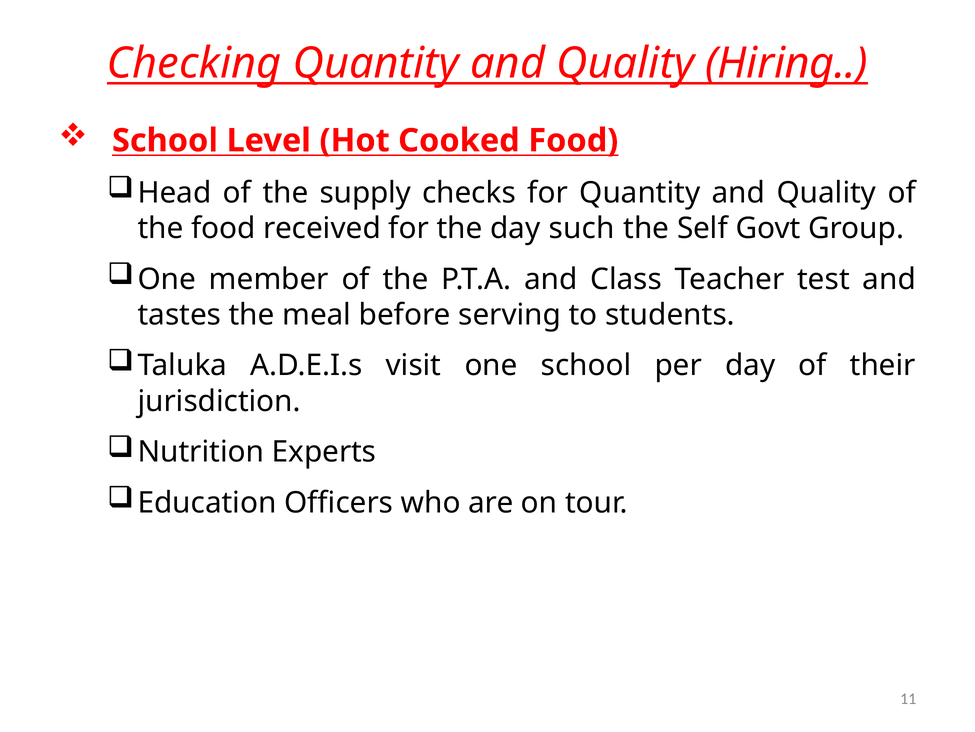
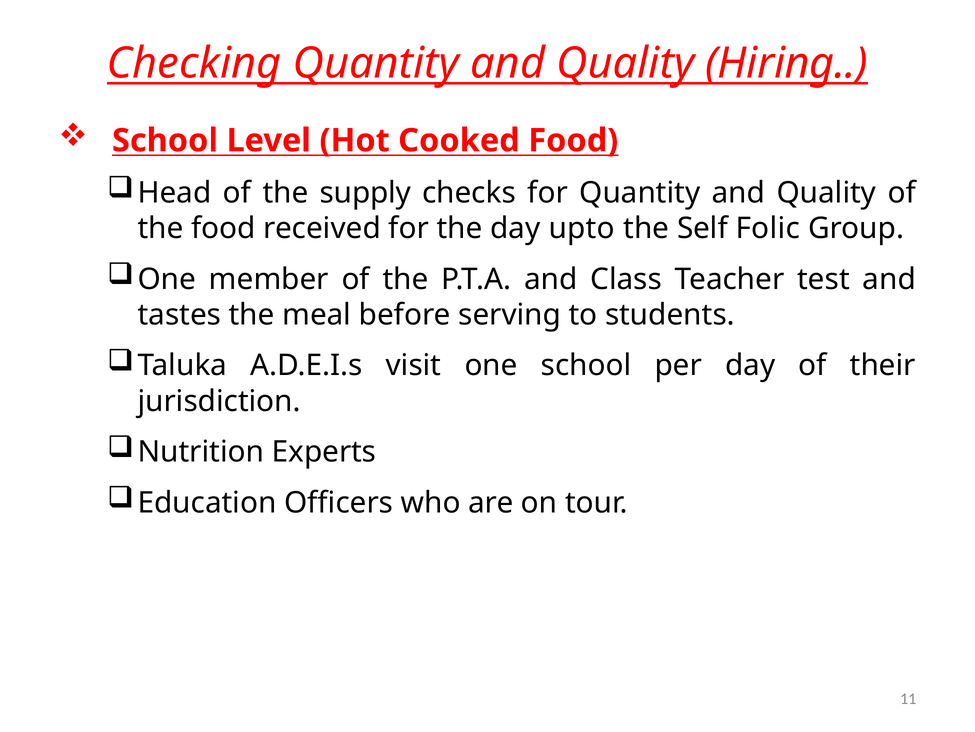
such: such -> upto (582, 228)
Govt: Govt -> Folic (768, 228)
